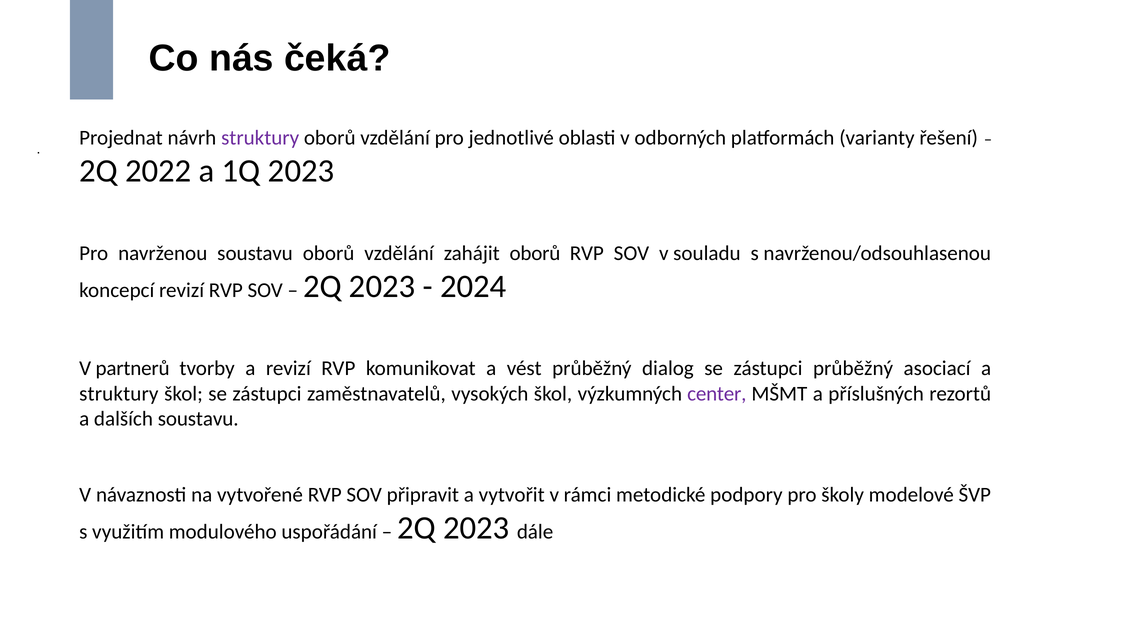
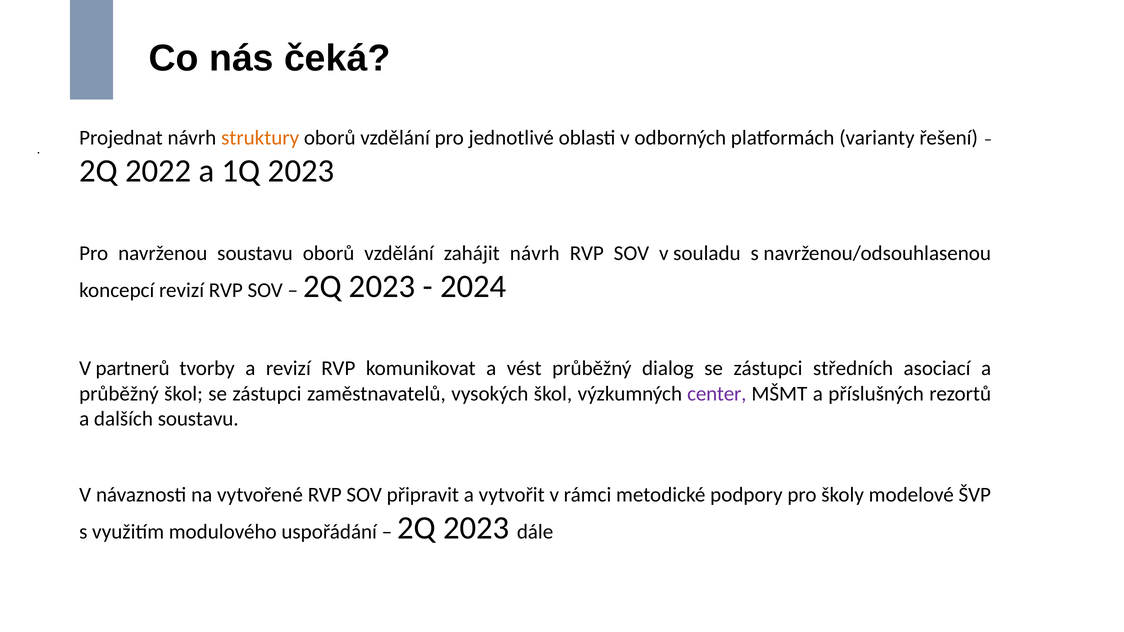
struktury colour: purple -> orange (260, 138)
zahájit oborů: oborů -> návrh (535, 253)
zástupci průběžný: průběžný -> středních (853, 368)
struktury: struktury -> průběžný (119, 394)
